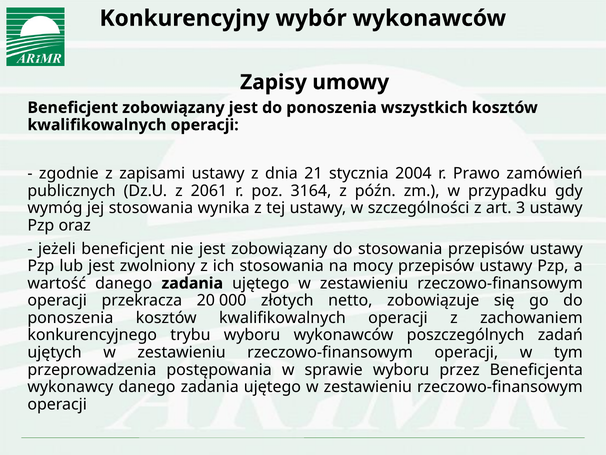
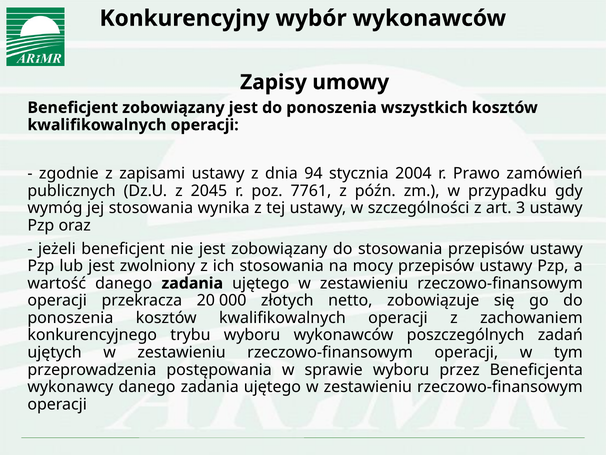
21: 21 -> 94 (313, 173)
2061: 2061 -> 2045 (209, 191)
3164: 3164 -> 7761 (311, 191)
